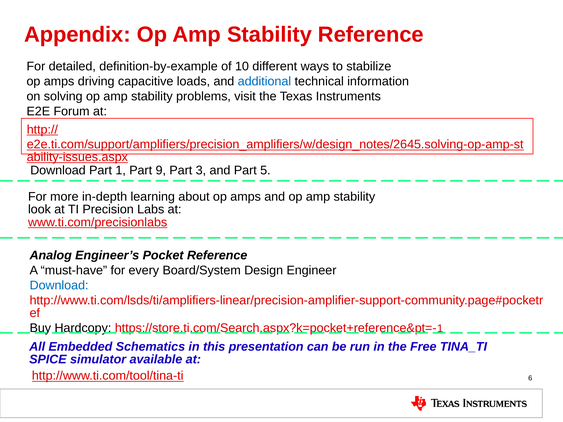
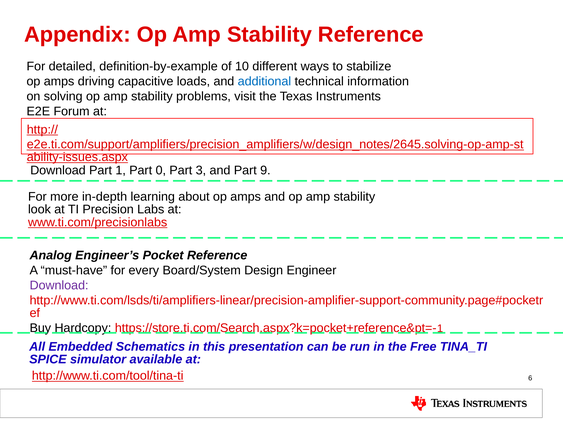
9: 9 -> 0 (161, 170)
5: 5 -> 9 (265, 170)
Download colour: blue -> purple (59, 286)
